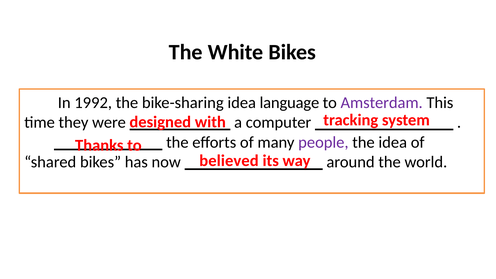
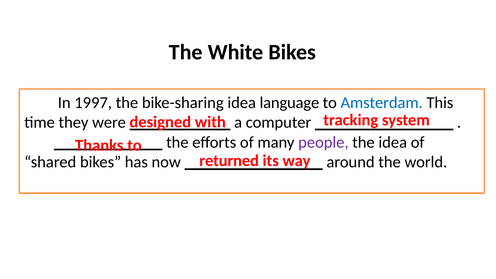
1992: 1992 -> 1997 (93, 103)
Amsterdam colour: purple -> blue (382, 103)
believed: believed -> returned (229, 161)
